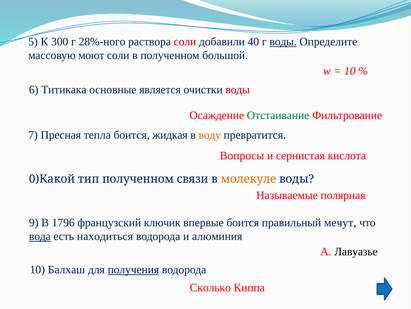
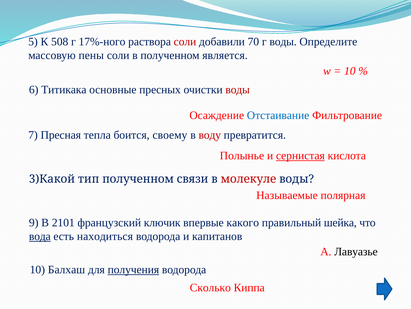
300: 300 -> 508 (60, 42)
28%-ного: 28%-ного -> 17%-ного (102, 42)
40: 40 -> 70 (253, 42)
воды underline: present -> none (283, 42)
моют: моют -> пены (91, 55)
большой: большой -> является (225, 55)
является: является -> пресных (160, 90)
Отстаивание colour: green -> blue (278, 115)
жидкая: жидкая -> своему (170, 135)
воду colour: orange -> red (210, 135)
Вопросы: Вопросы -> Полынье (242, 156)
сернистая underline: none -> present (300, 156)
0)Какой: 0)Какой -> 3)Какой (52, 178)
молекуле colour: orange -> red (248, 178)
1796: 1796 -> 2101 (63, 222)
впервые боится: боится -> какого (243, 222)
мечут: мечут -> шейка (340, 222)
алюминия: алюминия -> капитанов (217, 236)
